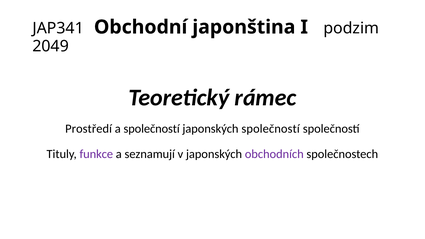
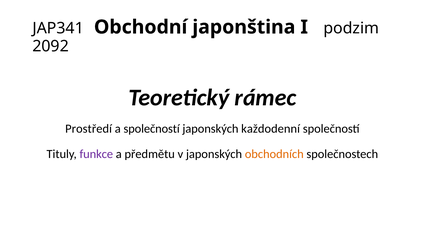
2049: 2049 -> 2092 (51, 46)
japonských společností: společností -> každodenní (271, 129)
seznamují: seznamují -> předmětu (150, 154)
obchodních colour: purple -> orange (274, 154)
